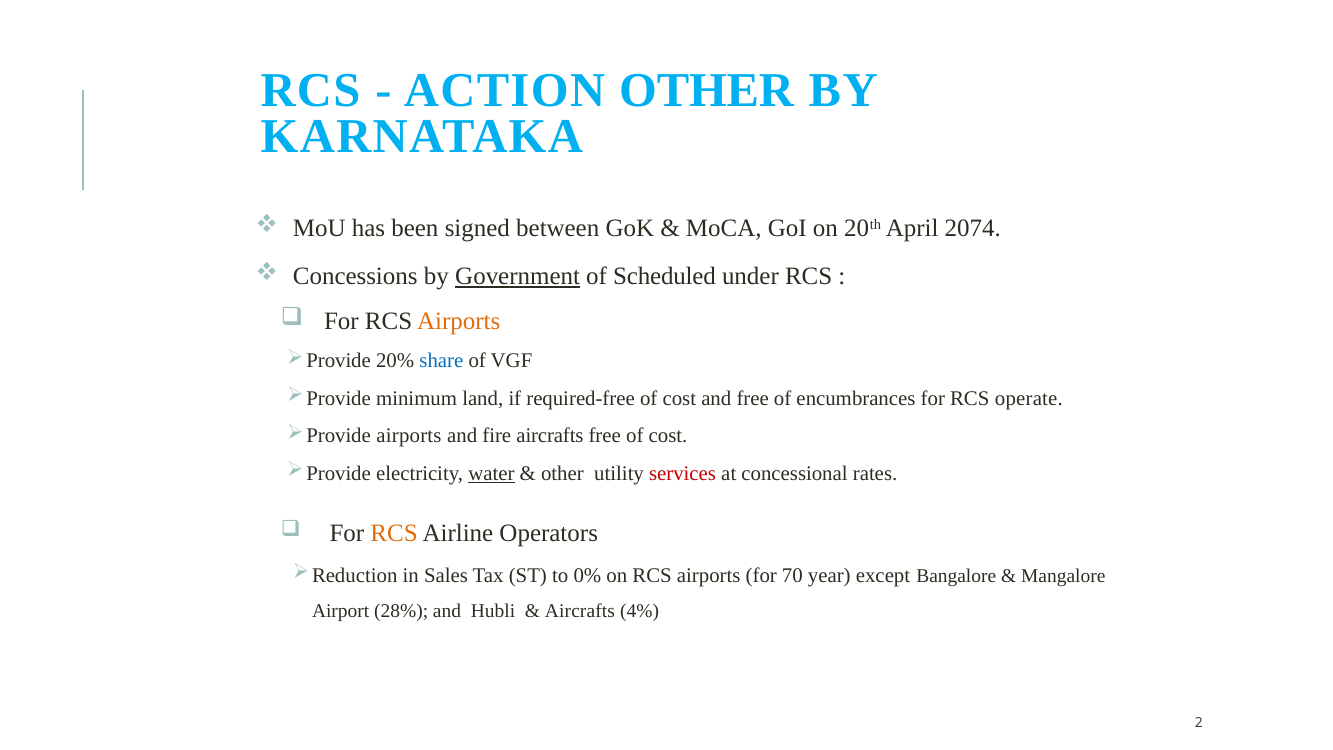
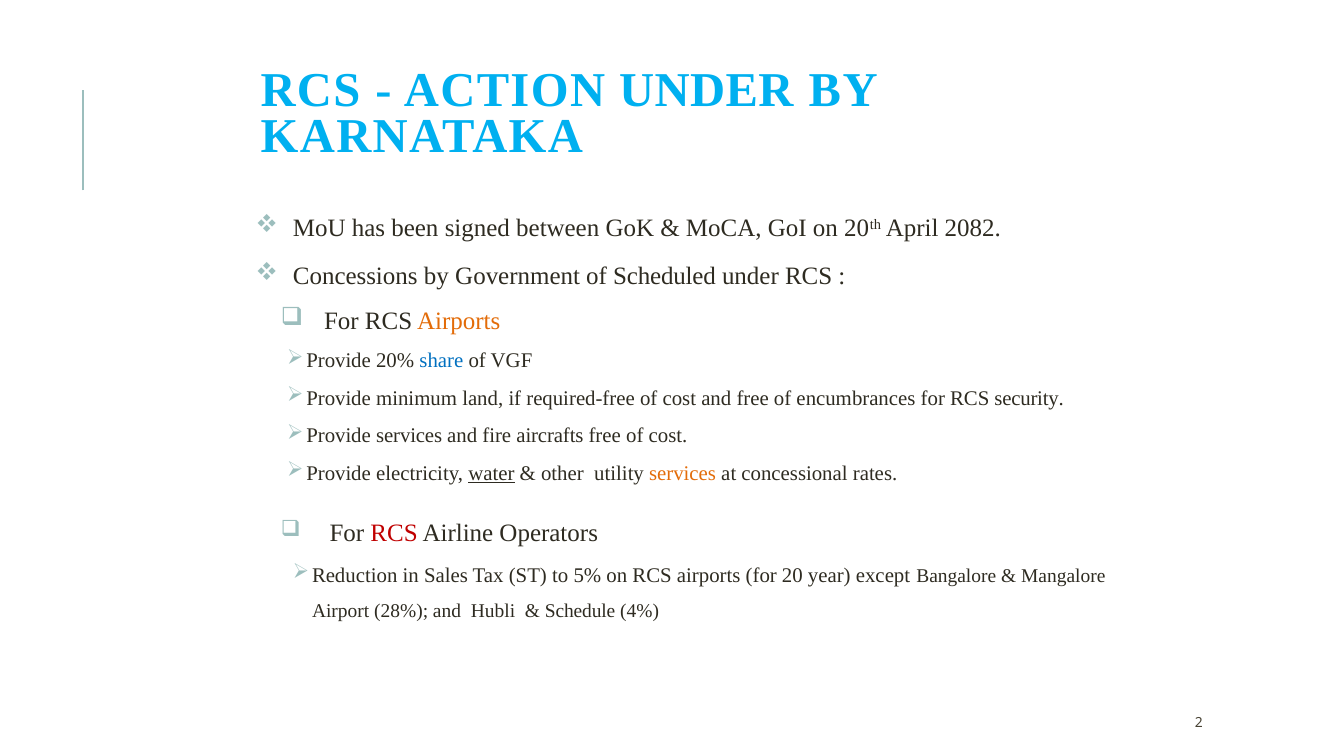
ACTION OTHER: OTHER -> UNDER (706, 90)
2074: 2074 -> 2082 (973, 228)
Government underline: present -> none (518, 276)
operate: operate -> security (1029, 398)
airports: airports -> services (409, 436)
services colour: red -> orange (683, 473)
RCS colour: orange -> red (394, 533)
0%: 0% -> 5% (587, 575)
70: 70 -> 20 (792, 575)
Aircrafts: Aircrafts -> Schedule (580, 611)
